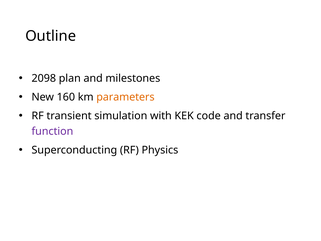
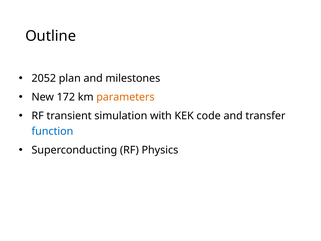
2098: 2098 -> 2052 (44, 78)
160: 160 -> 172 (66, 97)
function colour: purple -> blue (52, 131)
